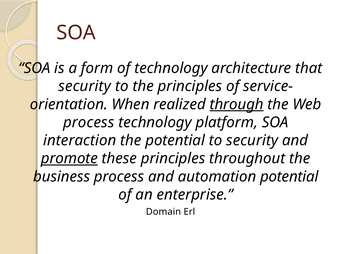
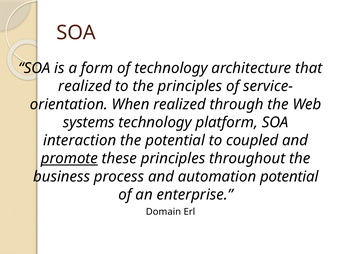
security: security -> realized (85, 86)
through underline: present -> none (237, 104)
process: process -> systems (89, 122)
to security: security -> coupled (252, 140)
